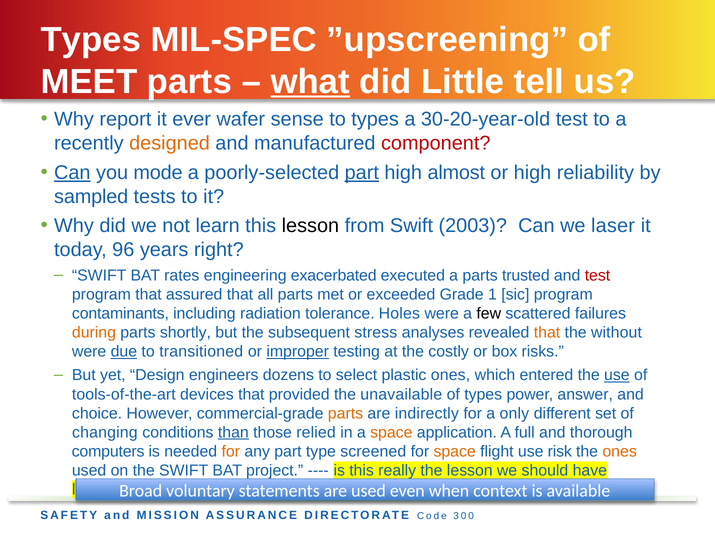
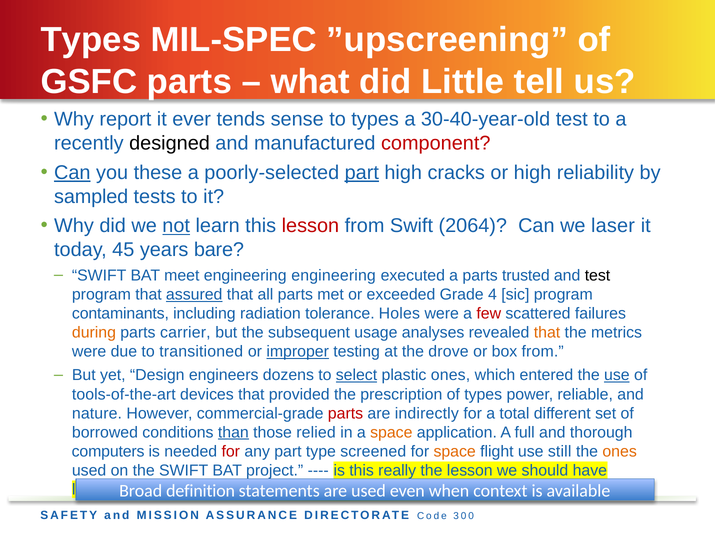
MEET: MEET -> GSFC (89, 82)
what underline: present -> none (310, 82)
wafer: wafer -> tends (241, 119)
30-20-year-old: 30-20-year-old -> 30-40-year-old (486, 119)
designed colour: orange -> black (170, 143)
mode: mode -> these (158, 173)
almost: almost -> cracks (456, 173)
not underline: none -> present (176, 226)
lesson colour: black -> red (310, 226)
2003: 2003 -> 2064 (473, 226)
96: 96 -> 45 (123, 250)
right: right -> bare (219, 250)
rates: rates -> meet (182, 276)
engineering exacerbated: exacerbated -> engineering (334, 276)
test colour: red -> black (597, 276)
assured underline: none -> present (194, 295)
1: 1 -> 4 (492, 295)
few colour: black -> red (489, 314)
shortly: shortly -> carrier (185, 333)
stress: stress -> usage (376, 333)
without: without -> metrics (617, 333)
due underline: present -> none (124, 352)
costly: costly -> drove (449, 352)
box risks: risks -> from (543, 352)
select underline: none -> present (356, 375)
unavailable: unavailable -> prescription (401, 394)
answer: answer -> reliable (585, 394)
choice: choice -> nature (97, 414)
parts colour: orange -> red (345, 414)
only: only -> total (514, 414)
changing: changing -> borrowed (105, 433)
for colour: orange -> red (231, 452)
risk: risk -> still (560, 452)
voluntary: voluntary -> definition (201, 491)
